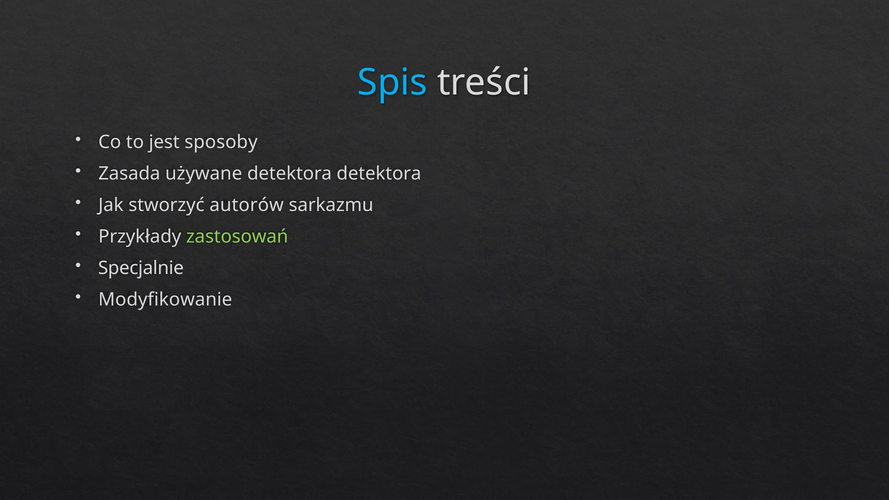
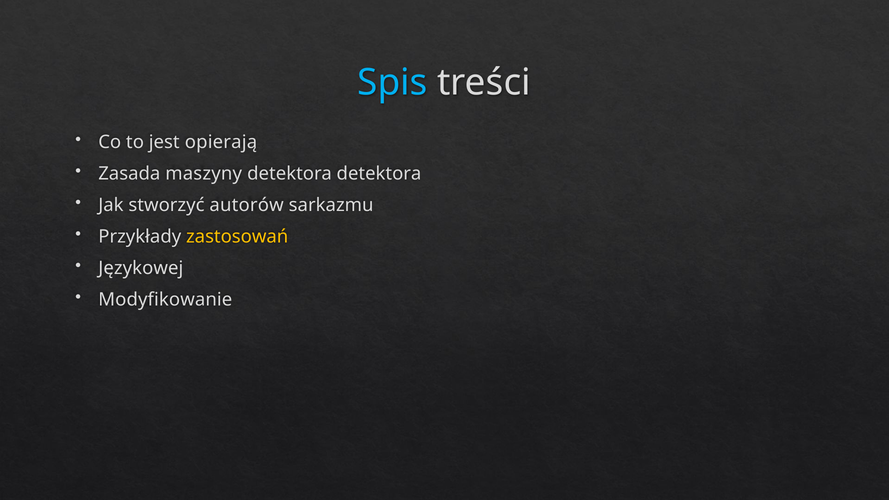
sposoby: sposoby -> opierają (221, 142)
używane: używane -> maszyny (204, 174)
zastosowań colour: light green -> yellow (237, 237)
Specjalnie: Specjalnie -> Językowej (141, 268)
